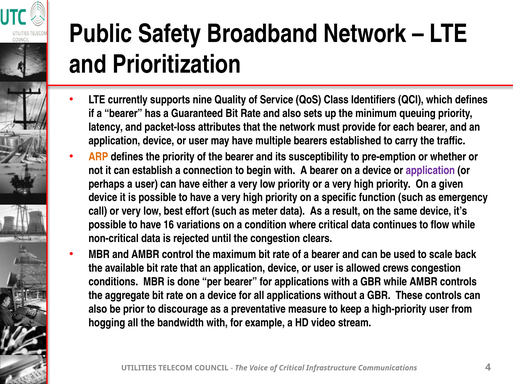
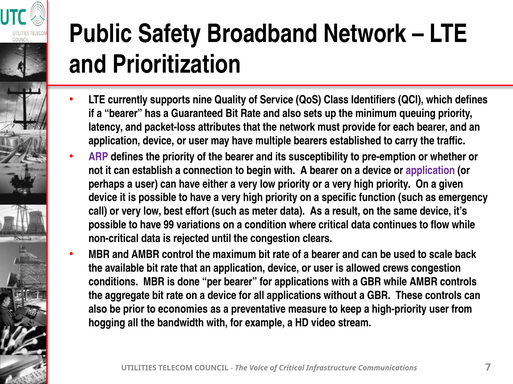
ARP colour: orange -> purple (98, 157)
16: 16 -> 99 (169, 225)
discourage: discourage -> economies (183, 310)
4: 4 -> 7 (488, 368)
